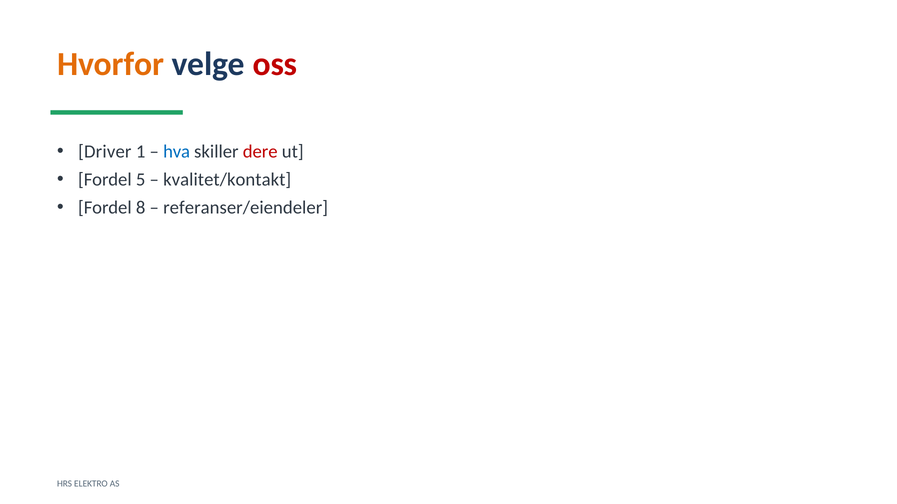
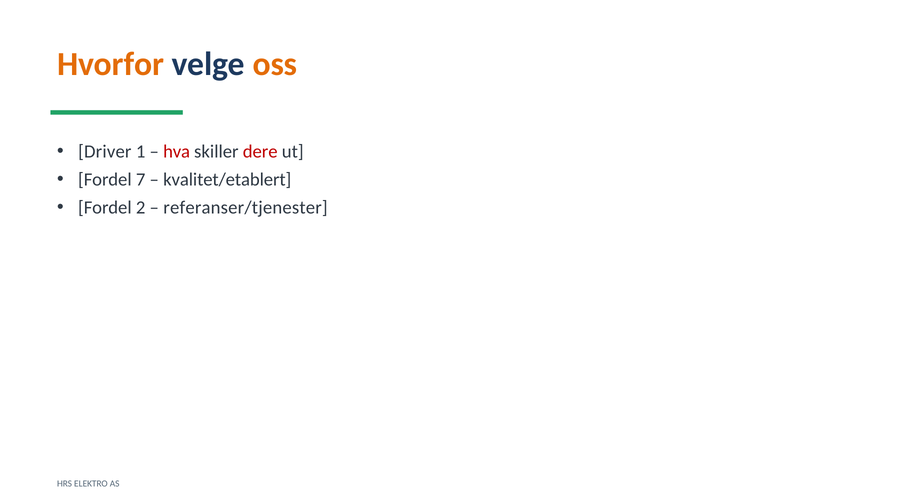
oss colour: red -> orange (275, 64)
hva colour: blue -> red (177, 152)
5: 5 -> 7 (141, 180)
kvalitet/kontakt: kvalitet/kontakt -> kvalitet/etablert (227, 180)
8: 8 -> 2 (141, 208)
referanser/eiendeler: referanser/eiendeler -> referanser/tjenester (246, 208)
